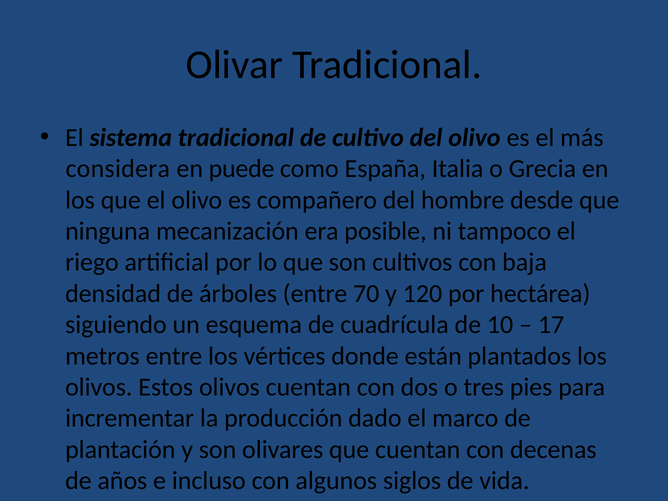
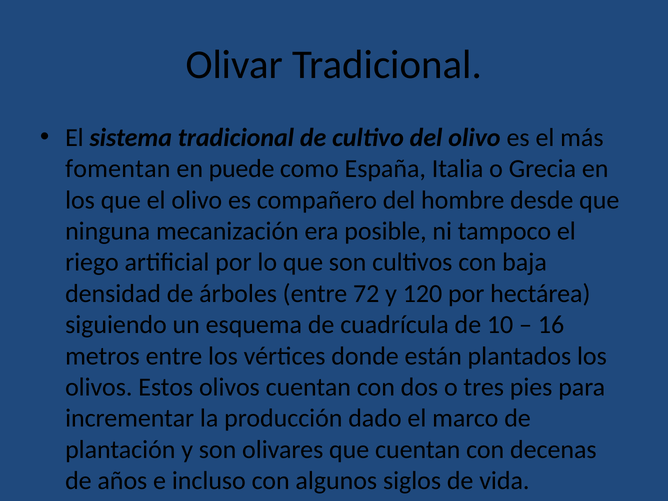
considera: considera -> fomentan (118, 169)
70: 70 -> 72 (366, 294)
17: 17 -> 16 (551, 325)
